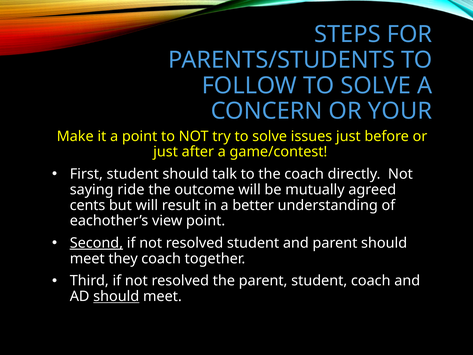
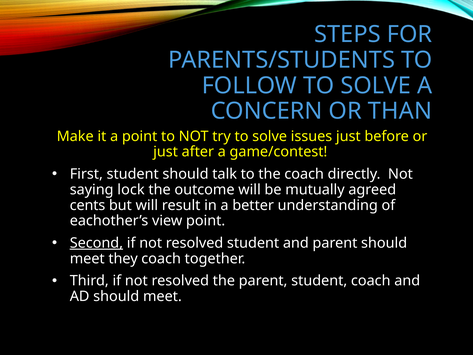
YOUR: YOUR -> THAN (400, 111)
ride: ride -> lock (131, 190)
should underline: present -> none (116, 296)
